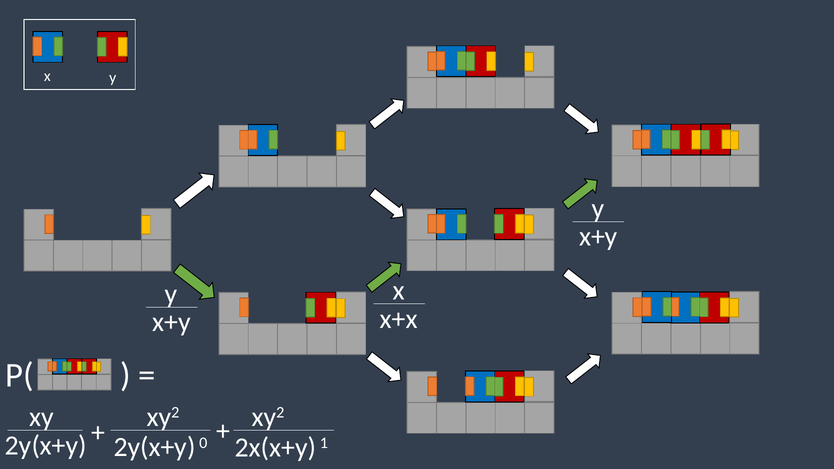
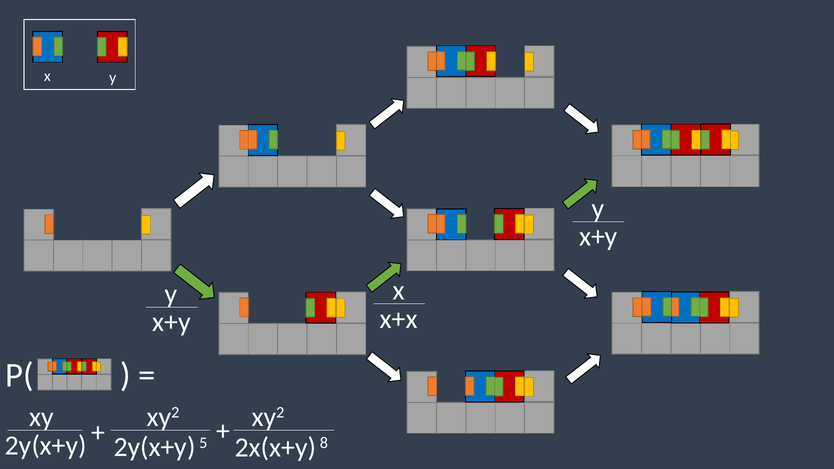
0: 0 -> 5 (203, 443)
1: 1 -> 8 (324, 443)
